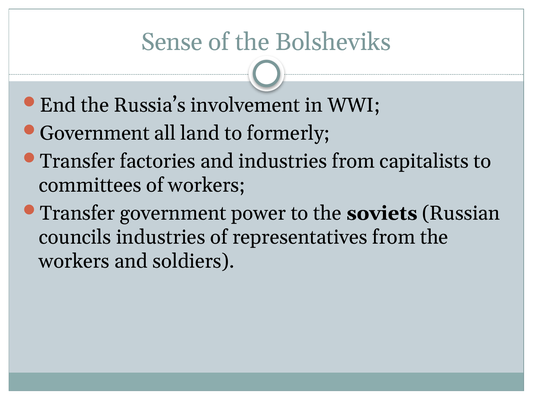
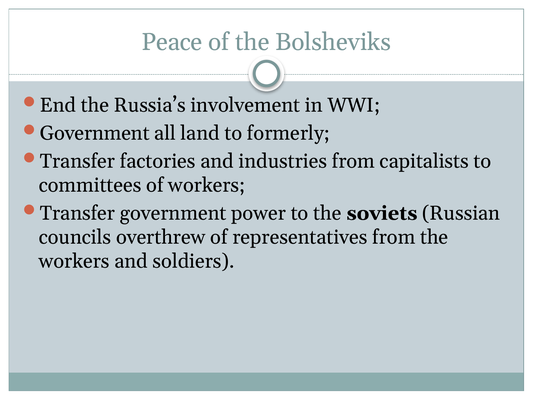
Sense: Sense -> Peace (172, 42)
councils industries: industries -> overthrew (161, 237)
